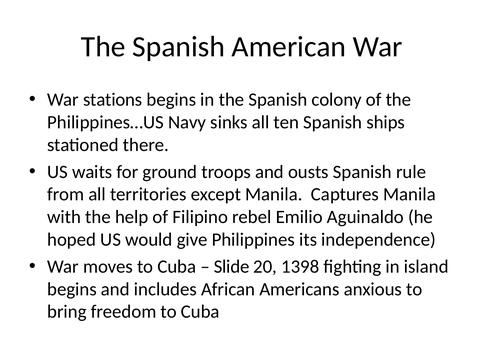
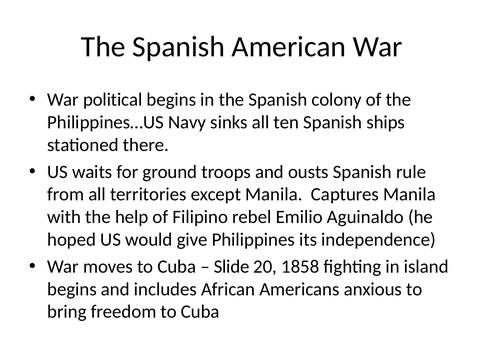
stations: stations -> political (113, 100)
1398: 1398 -> 1858 (300, 267)
